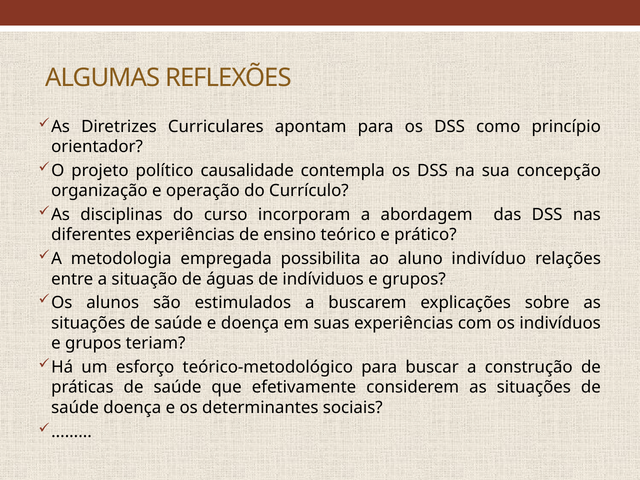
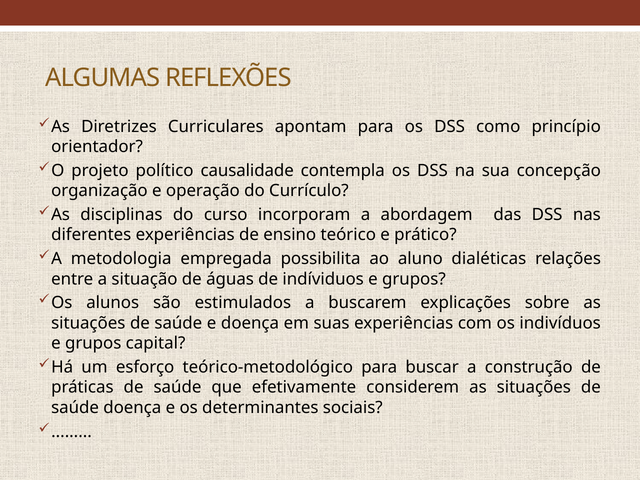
indivíduo: indivíduo -> dialéticas (489, 259)
teriam: teriam -> capital (156, 343)
